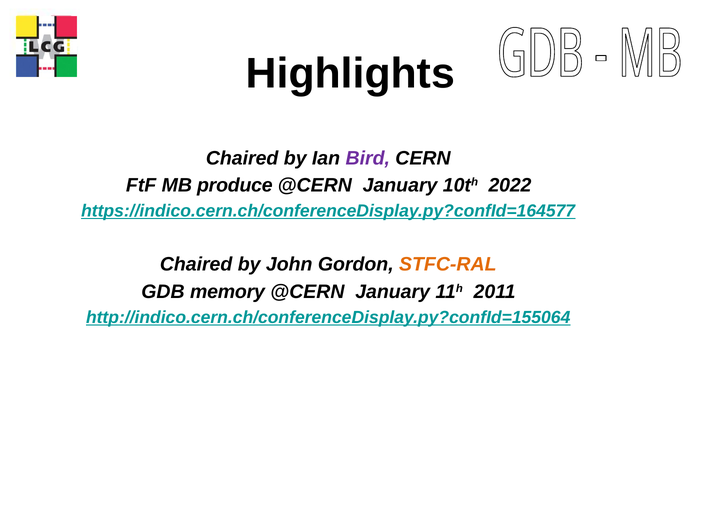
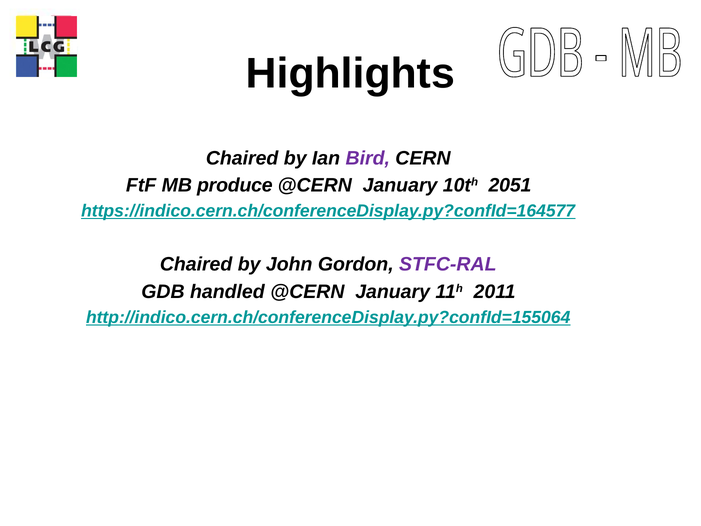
2022: 2022 -> 2051 (510, 185)
STFC-RAL colour: orange -> purple (448, 264)
memory: memory -> handled (227, 292)
